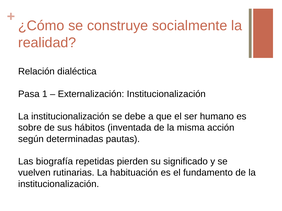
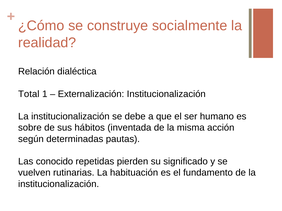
Pasa: Pasa -> Total (29, 94)
biografía: biografía -> conocido (54, 162)
